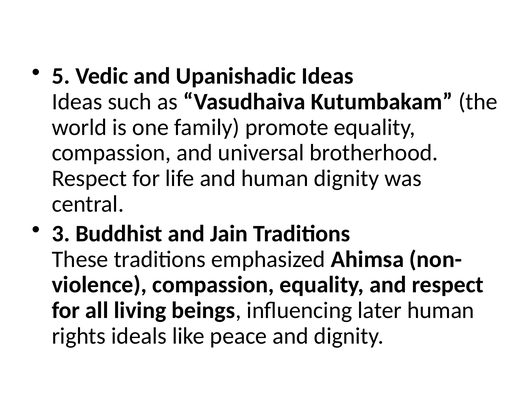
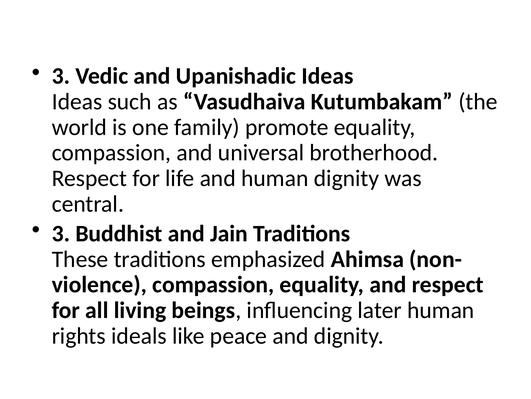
5: 5 -> 3 (61, 76)
